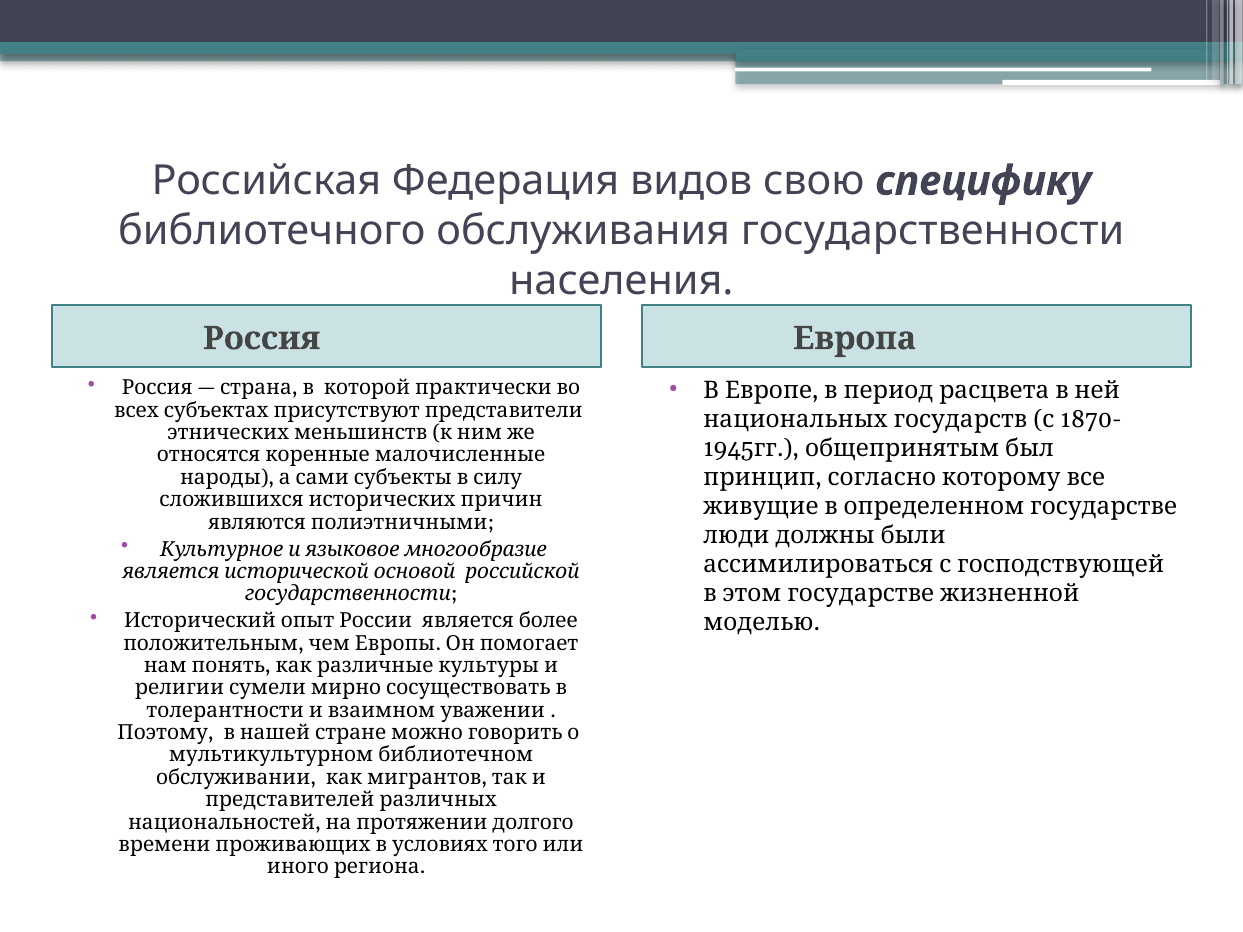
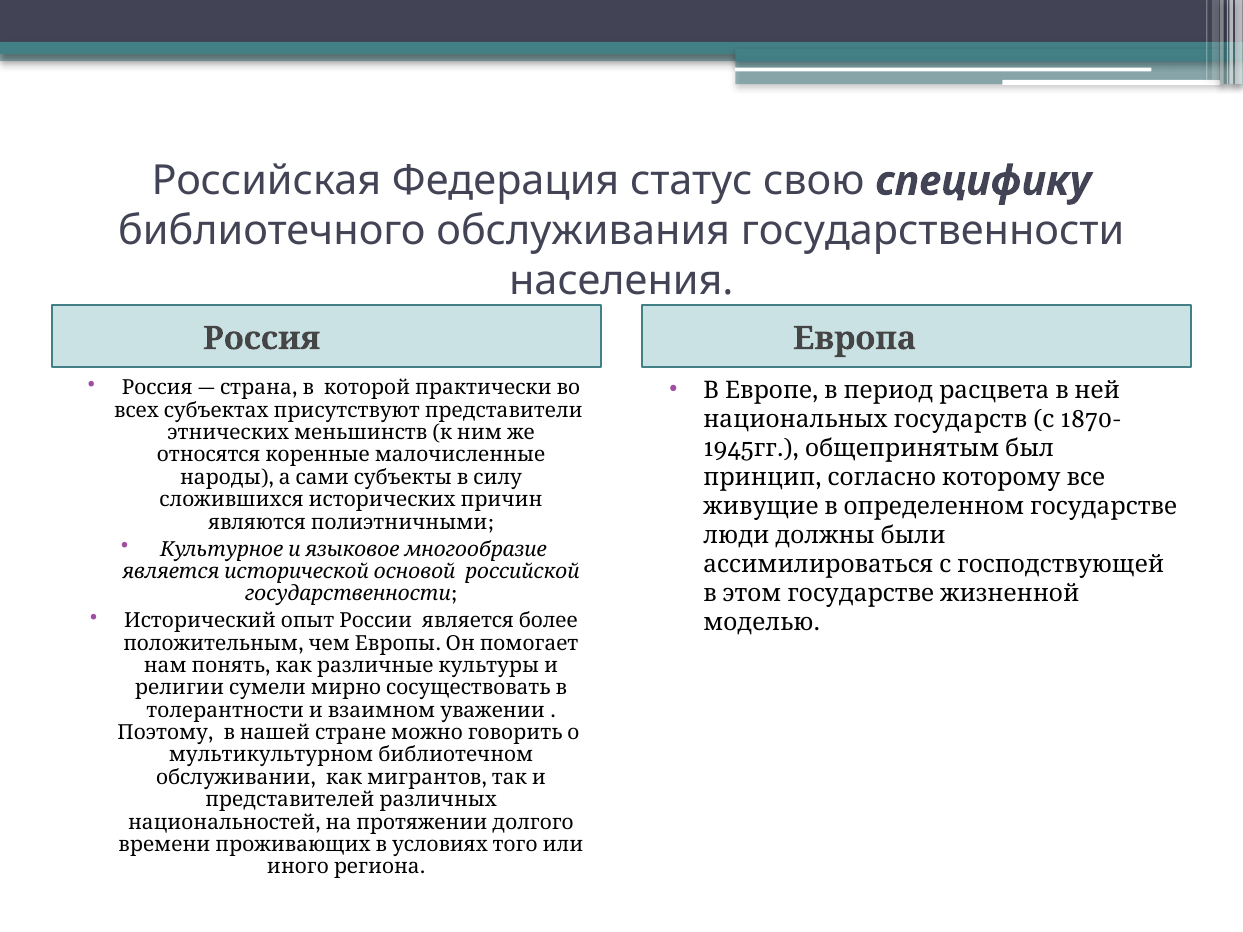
видов: видов -> статус (691, 181)
